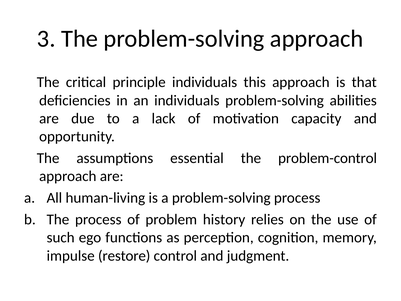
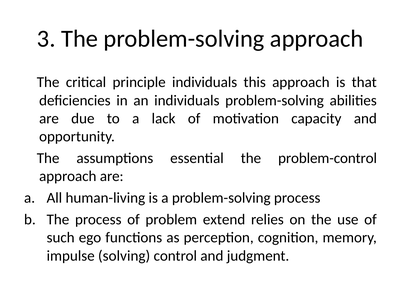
history: history -> extend (224, 219)
restore: restore -> solving (124, 256)
